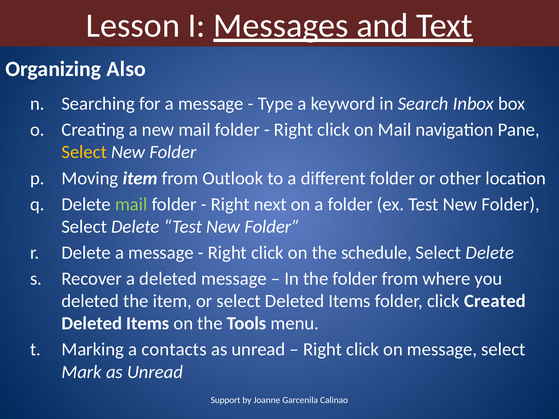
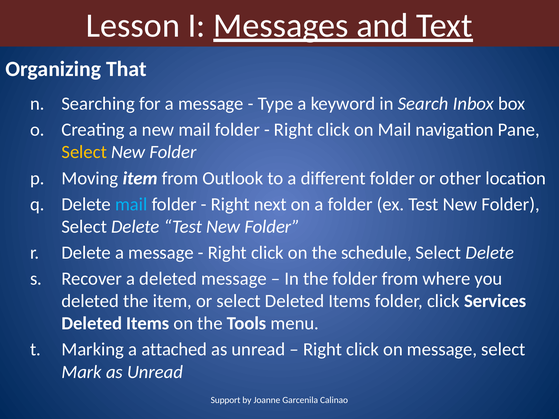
Also: Also -> That (126, 69)
mail colour: light green -> light blue (131, 204)
Created: Created -> Services (495, 301)
contacts: contacts -> attached (174, 350)
